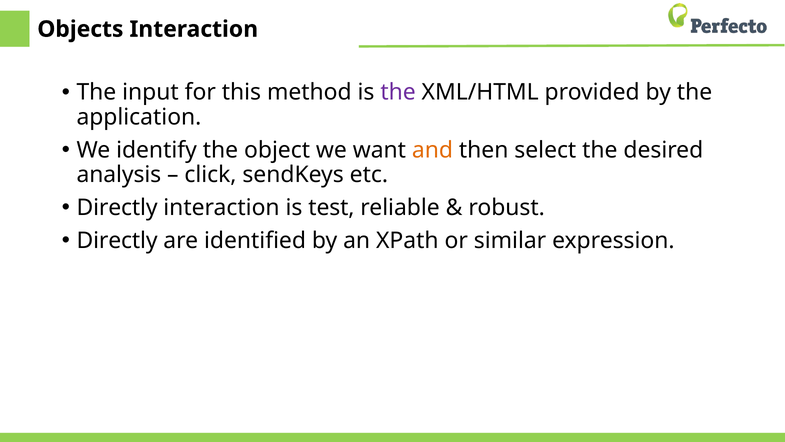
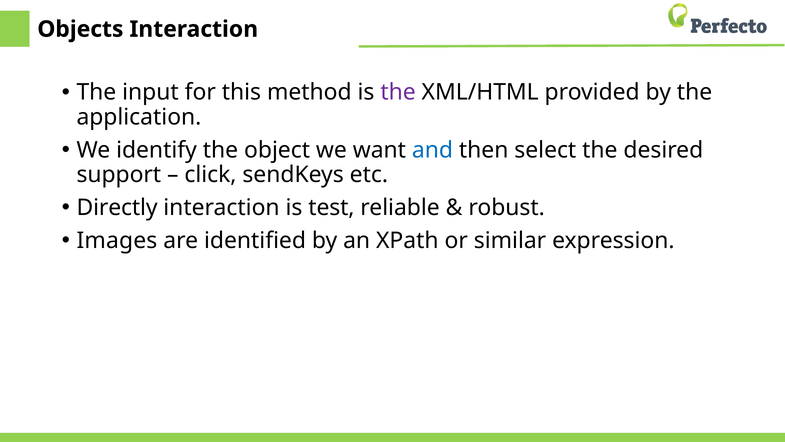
and colour: orange -> blue (433, 150)
analysis: analysis -> support (119, 175)
Directly: Directly -> Images (117, 240)
